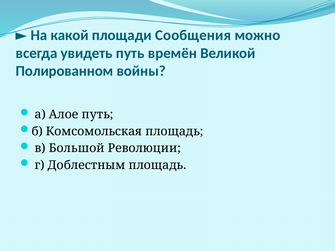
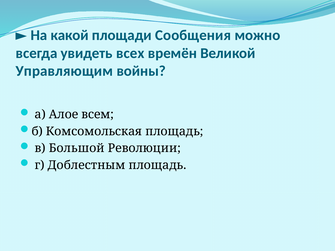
увидеть путь: путь -> всех (130, 53)
Полированном: Полированном -> Управляющим (64, 71)
Алое путь: путь -> всем (98, 114)
